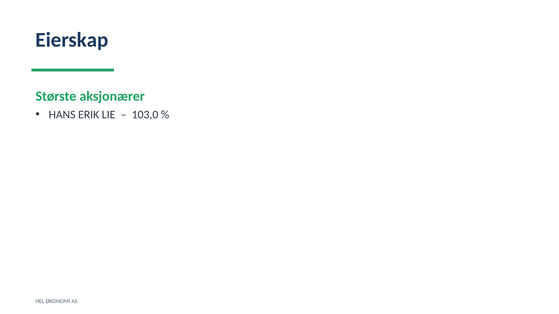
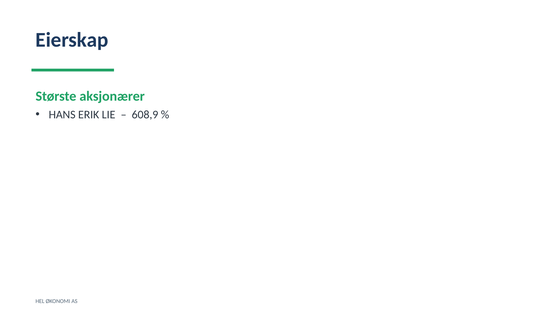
103,0: 103,0 -> 608,9 (145, 115)
